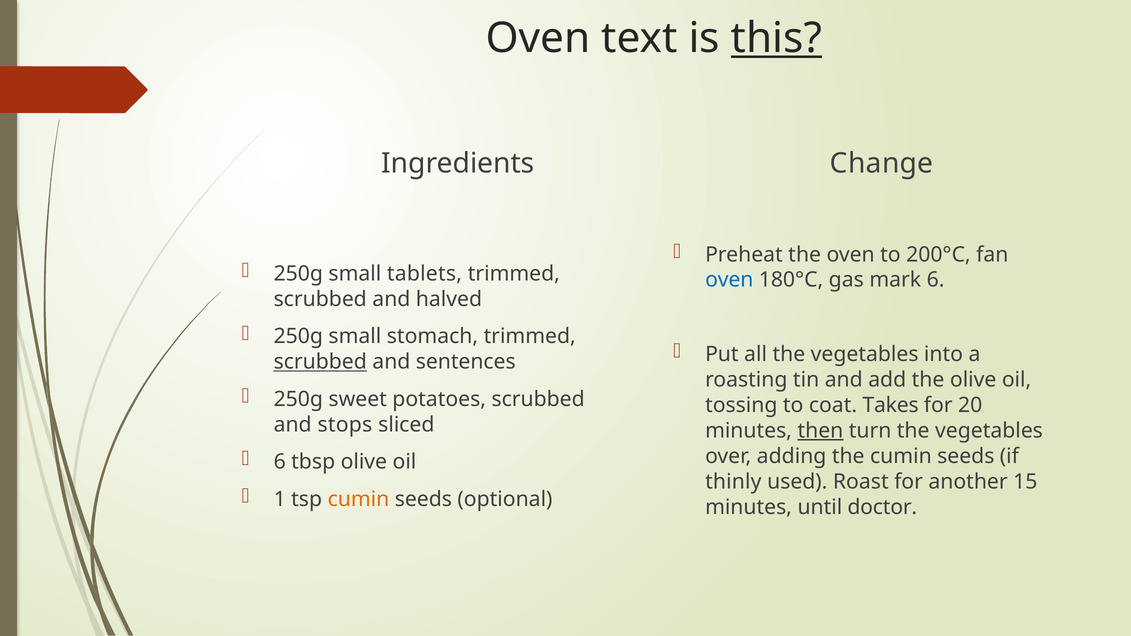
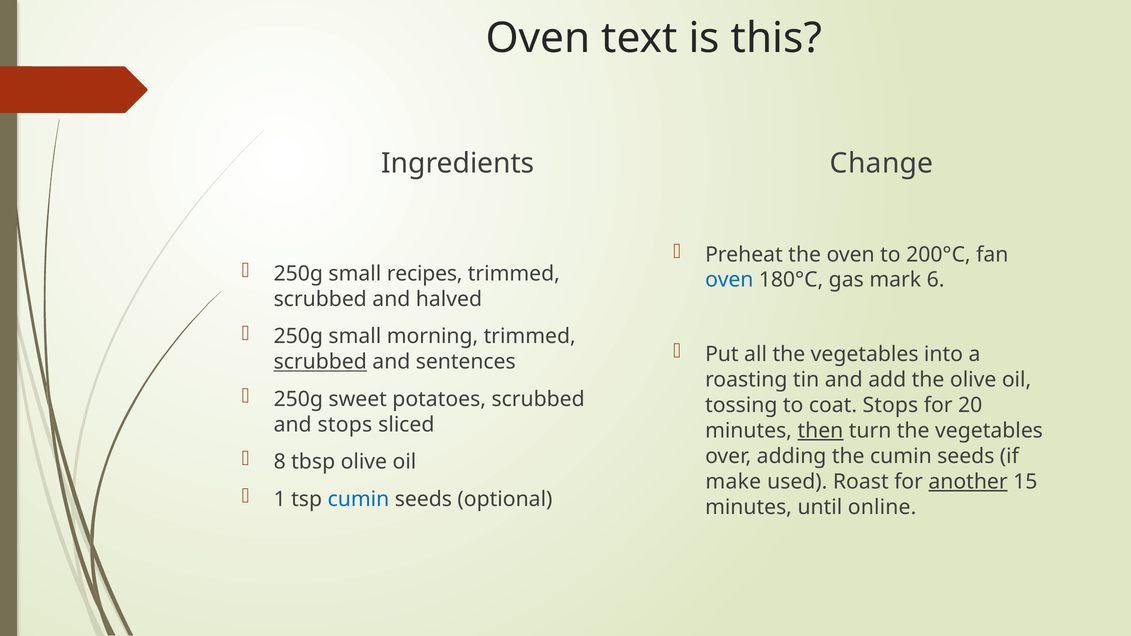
this underline: present -> none (776, 39)
tablets: tablets -> recipes (425, 274)
stomach: stomach -> morning (433, 337)
coat Takes: Takes -> Stops (890, 405)
6: 6 -> 8 (280, 462)
thinly: thinly -> make (733, 482)
another underline: none -> present (968, 482)
cumin colour: orange -> blue (358, 499)
doctor: doctor -> online (882, 507)
